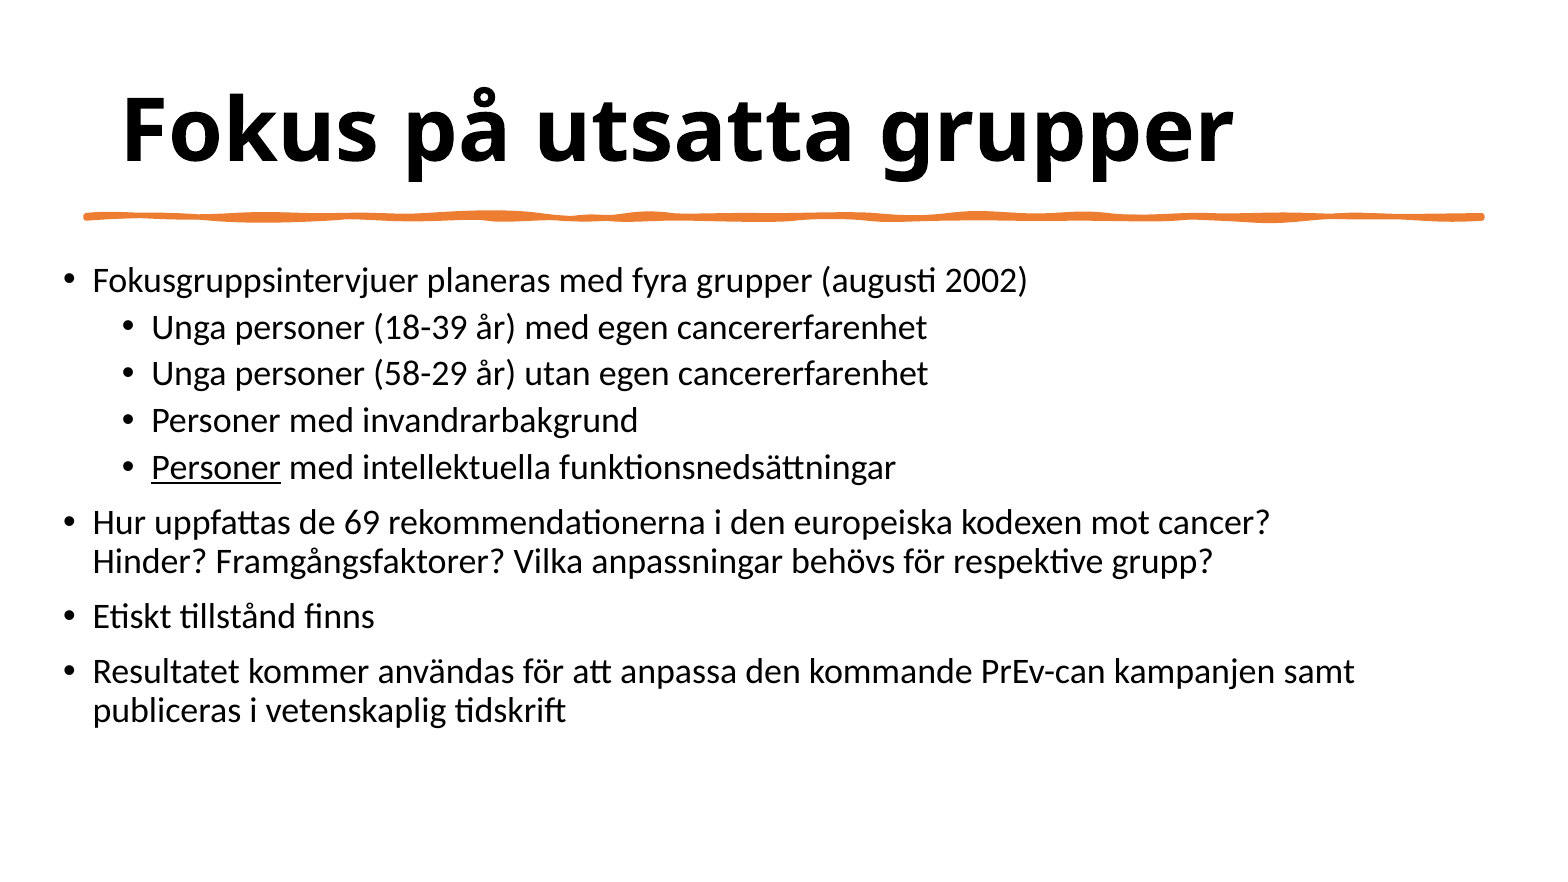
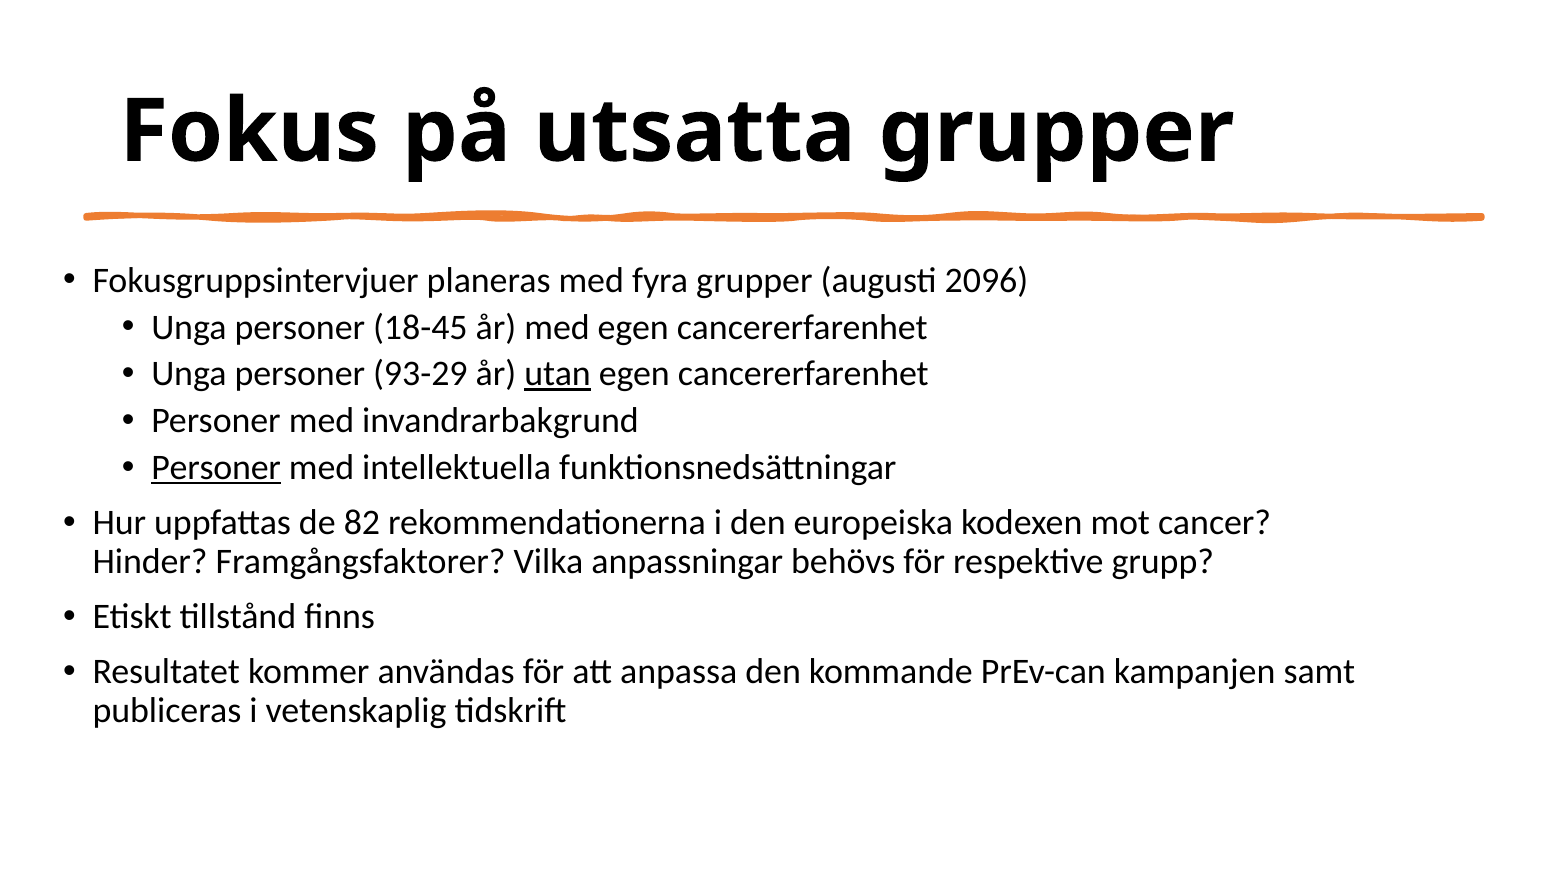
2002: 2002 -> 2096 (986, 280)
18-39: 18-39 -> 18-45 (420, 327)
58-29: 58-29 -> 93-29 (420, 374)
utan underline: none -> present (558, 374)
69: 69 -> 82 (362, 523)
